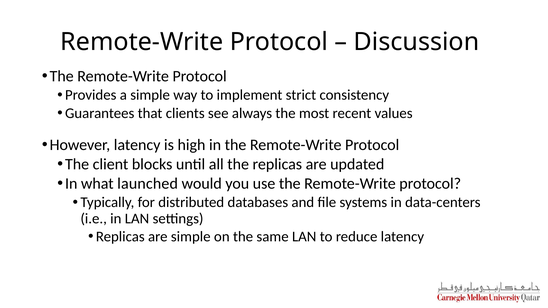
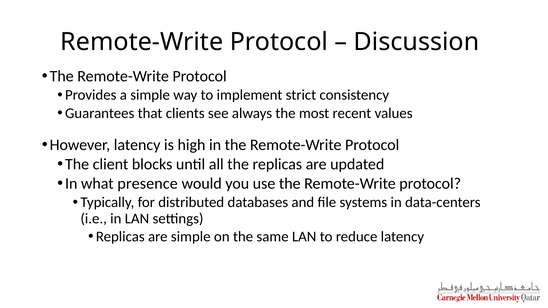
launched: launched -> presence (148, 184)
